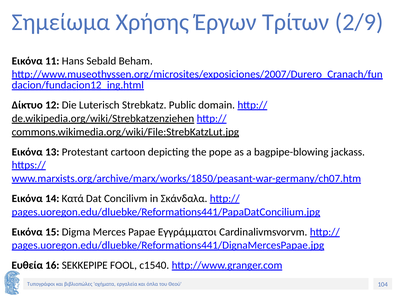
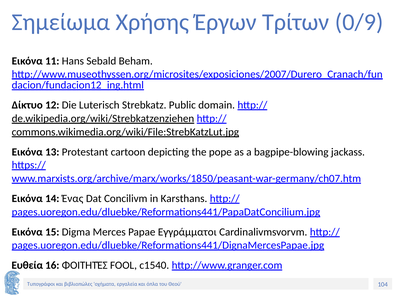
2/9: 2/9 -> 0/9 (359, 22)
Κατά: Κατά -> Ένας (73, 199)
Σκάνδαλα: Σκάνδαλα -> Karsthans (184, 199)
SEKKEPIPE: SEKKEPIPE -> ΦΟΙΤΗΤΈΣ (85, 266)
